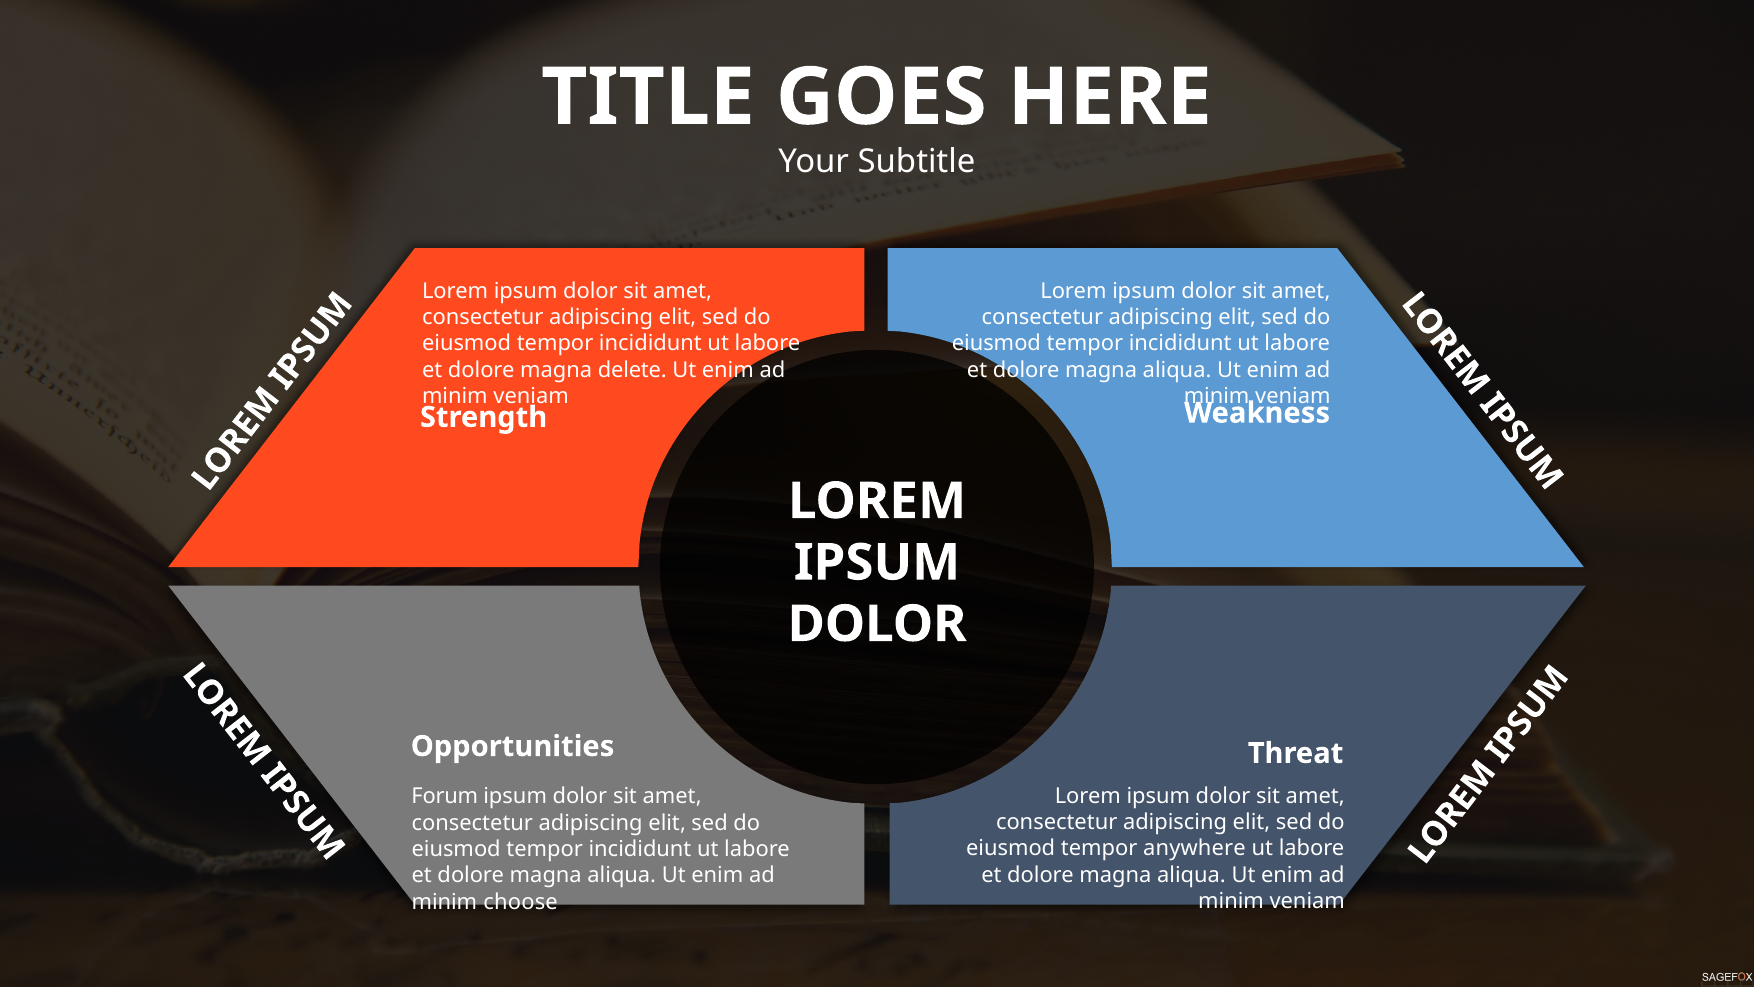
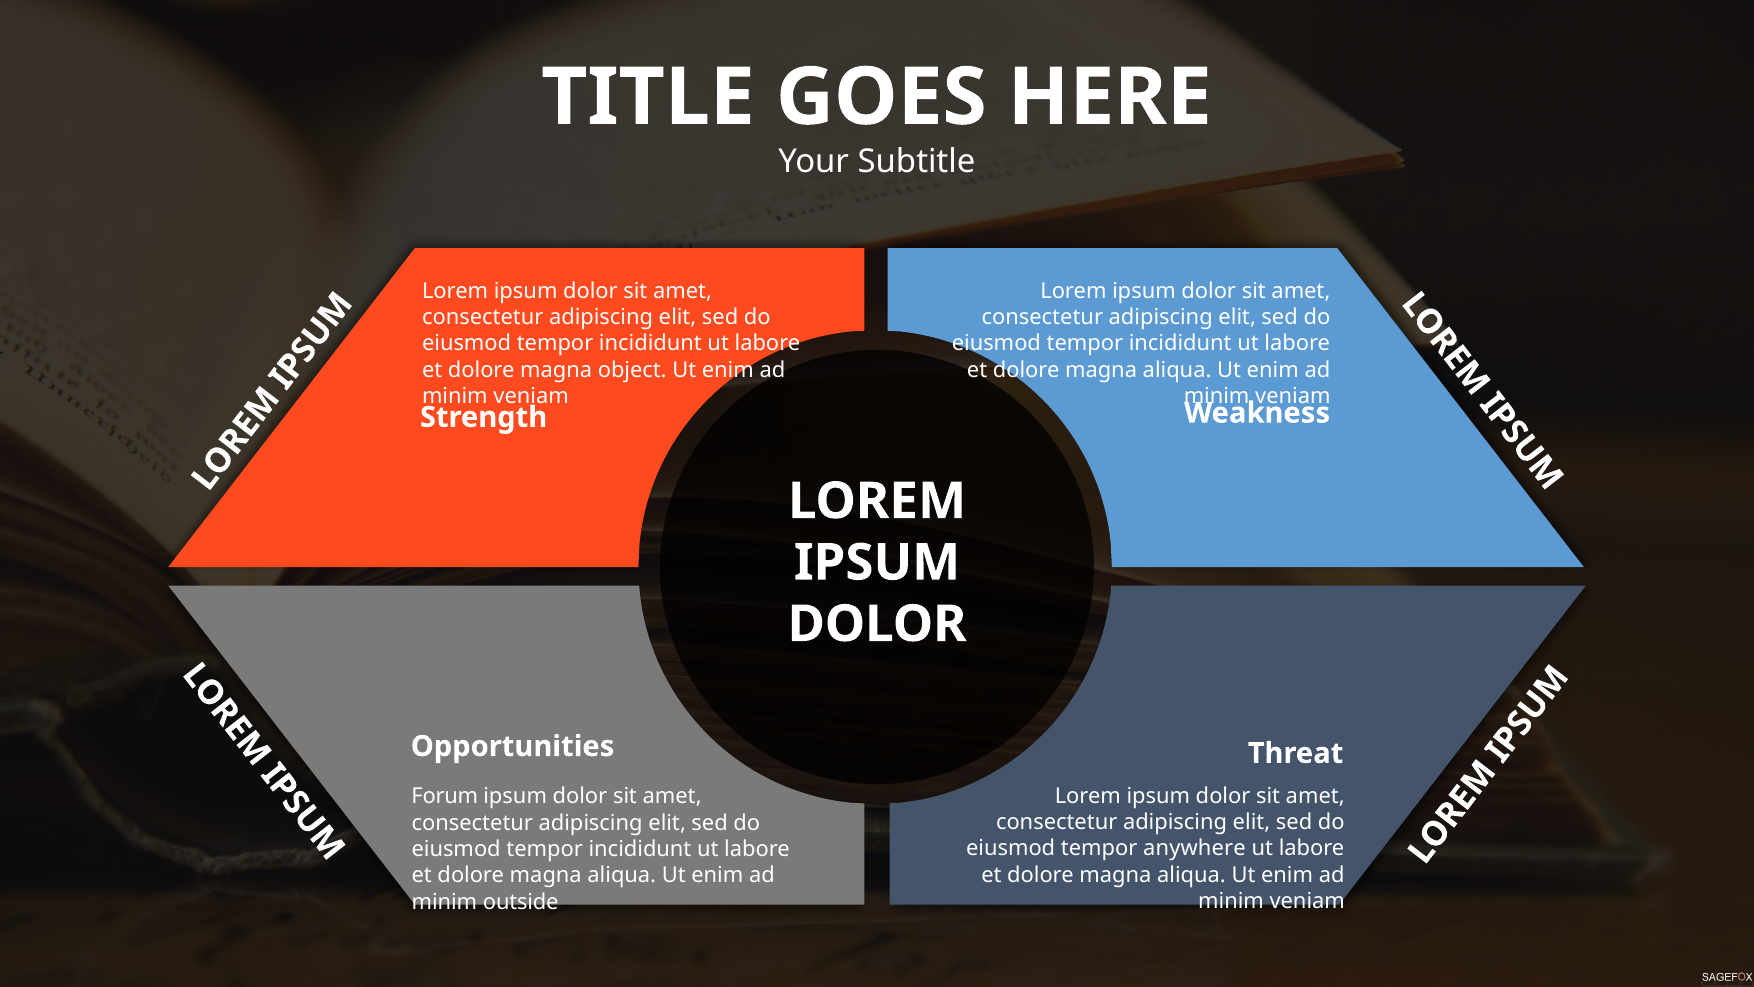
delete: delete -> object (632, 370)
choose: choose -> outside (521, 901)
